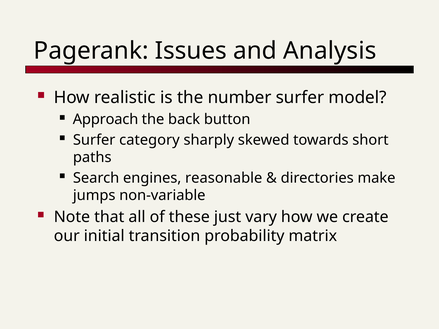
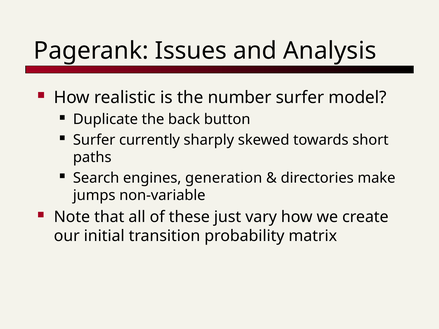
Approach: Approach -> Duplicate (105, 120)
category: category -> currently (150, 140)
reasonable: reasonable -> generation (224, 178)
